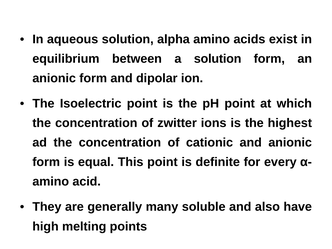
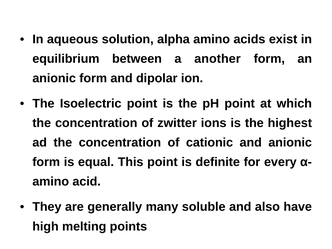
a solution: solution -> another (218, 59)
